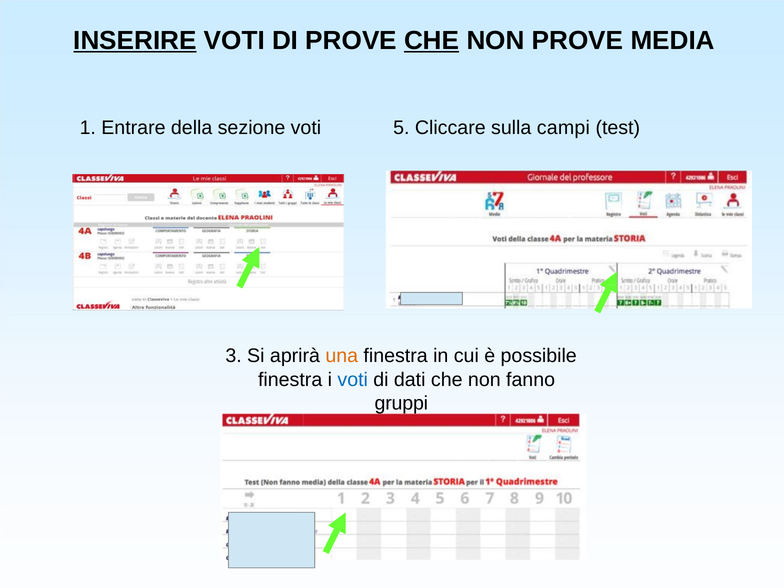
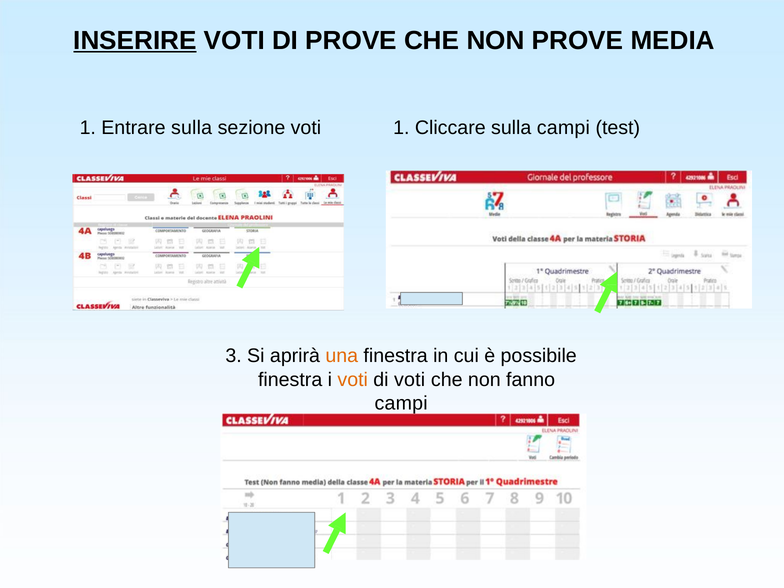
CHE underline: present -> none (432, 41)
Entrare della: della -> sulla (192, 128)
voti 5: 5 -> 1 (401, 128)
voti colour: blue -> orange (353, 380)
di dati: dati -> voti (410, 380)
gruppi: gruppi -> campi (401, 403)
